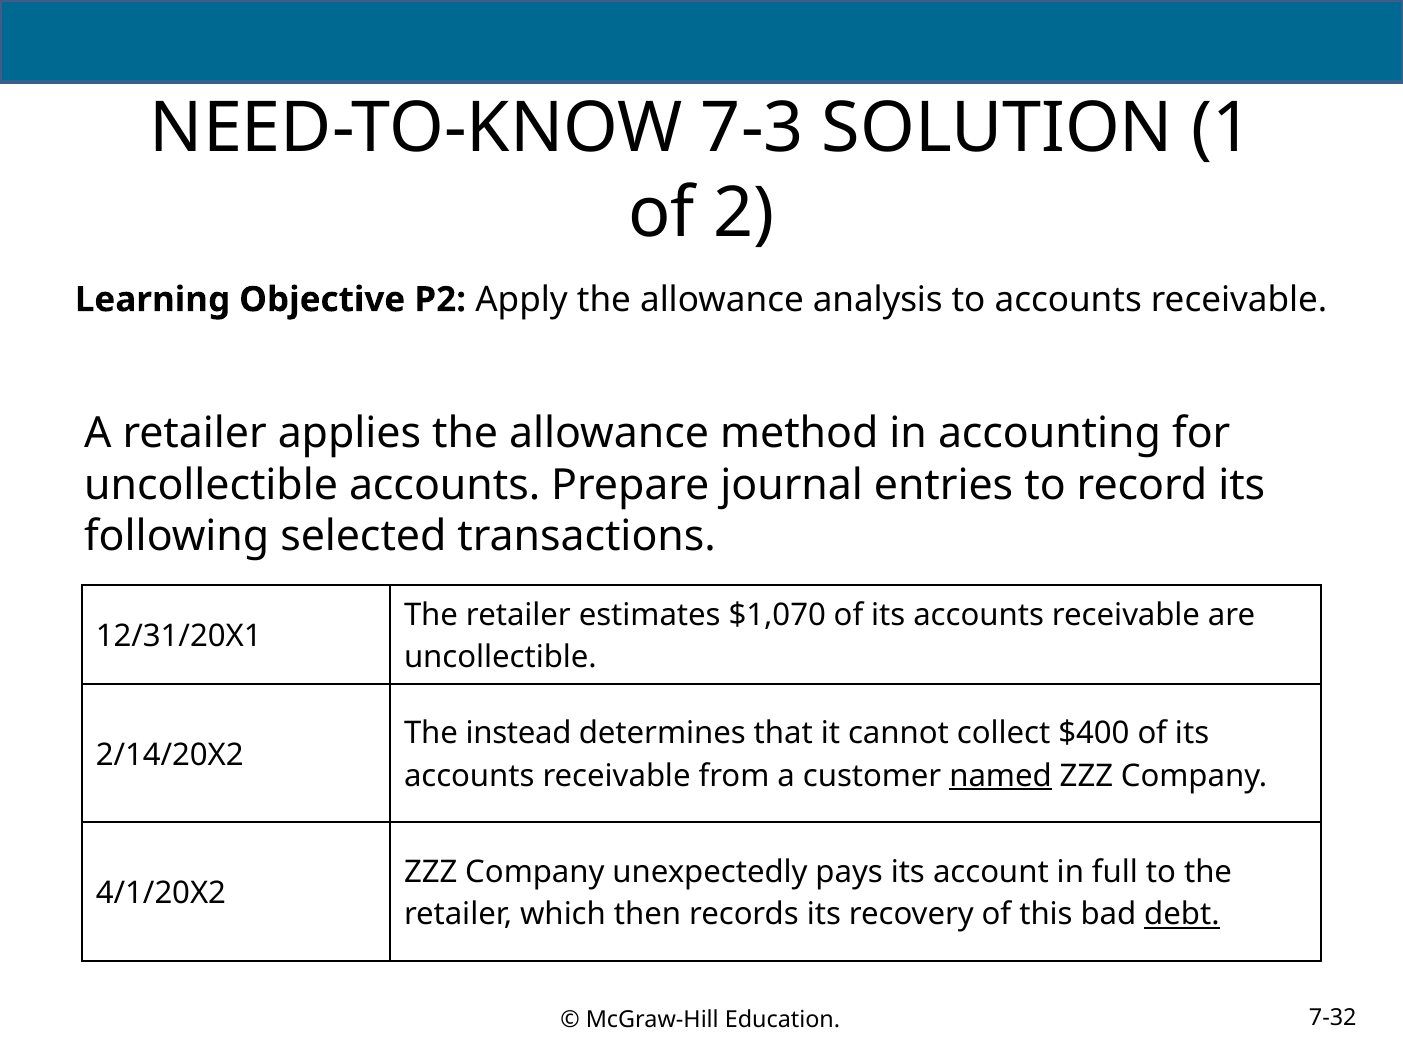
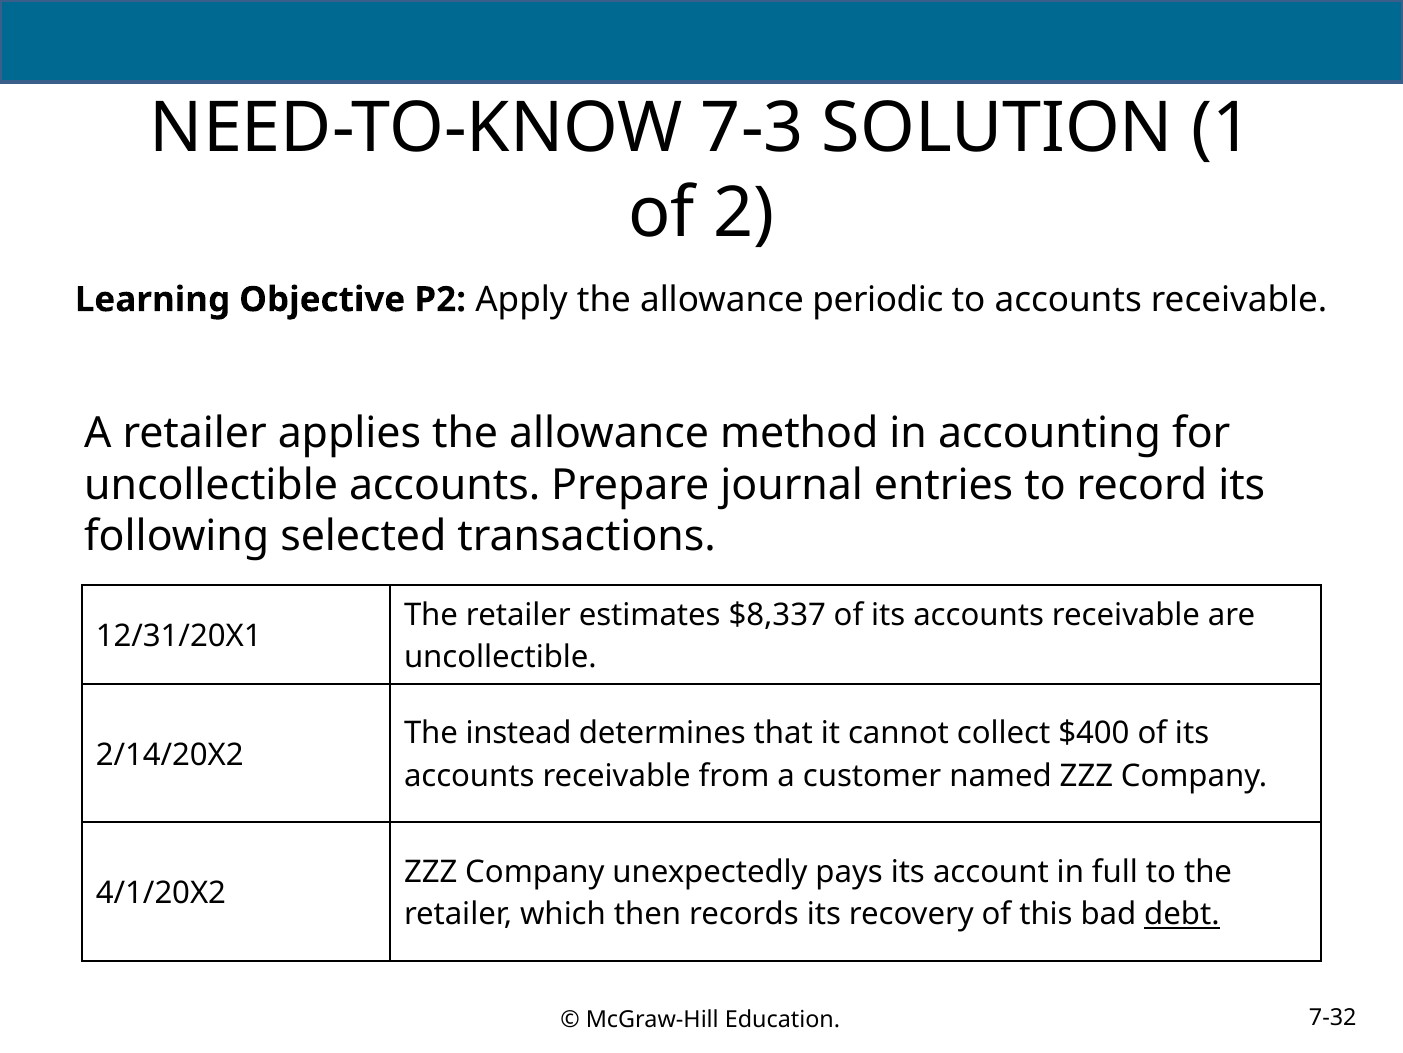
analysis: analysis -> periodic (878, 299)
$1,070: $1,070 -> $8,337 (777, 614)
named underline: present -> none (1000, 775)
